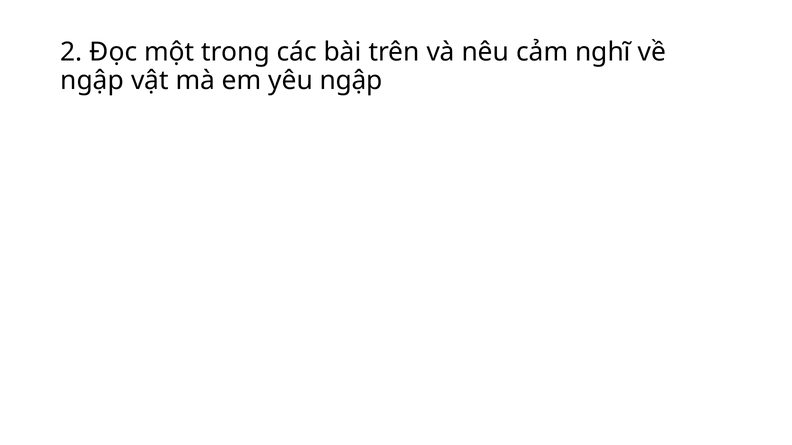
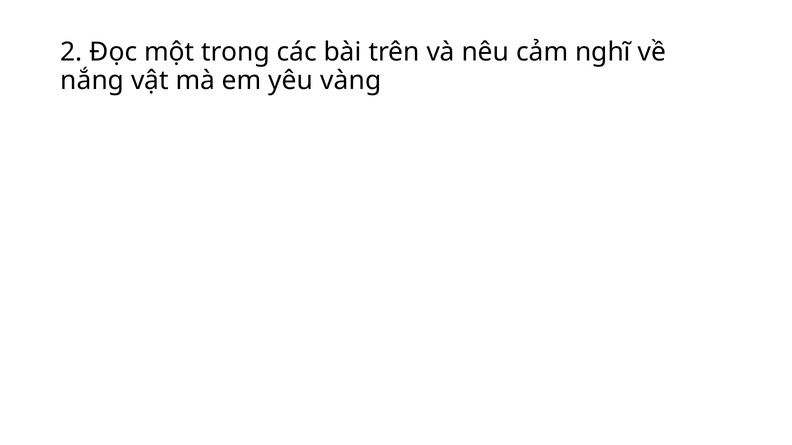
ngập: ngập -> nắng (92, 81)
yêu ngập: ngập -> vàng (351, 81)
